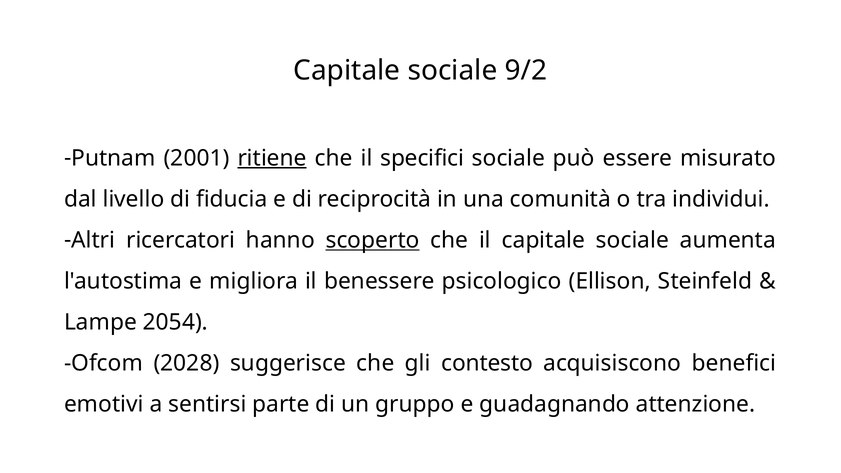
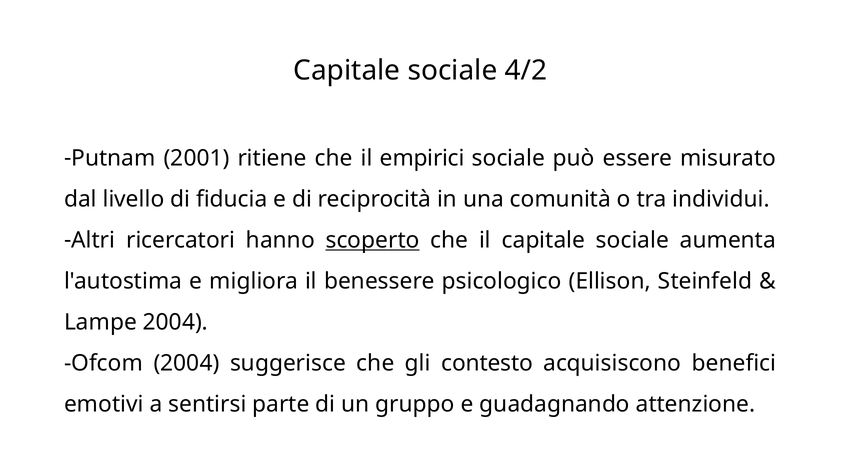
9/2: 9/2 -> 4/2 (526, 71)
ritiene underline: present -> none (272, 158)
specifici: specifici -> empirici (422, 158)
Lampe 2054: 2054 -> 2004 (175, 322)
Ofcom 2028: 2028 -> 2004 (186, 363)
